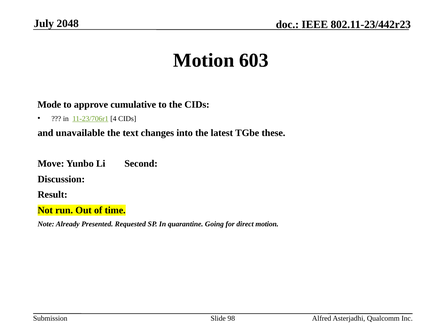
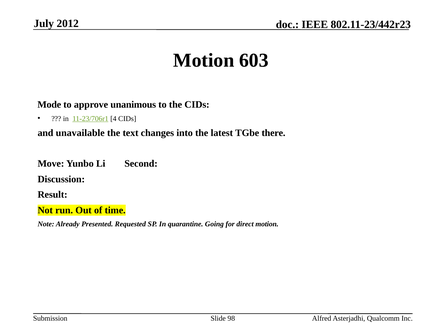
2048: 2048 -> 2012 (68, 23)
cumulative: cumulative -> unanimous (133, 105)
these: these -> there (274, 133)
